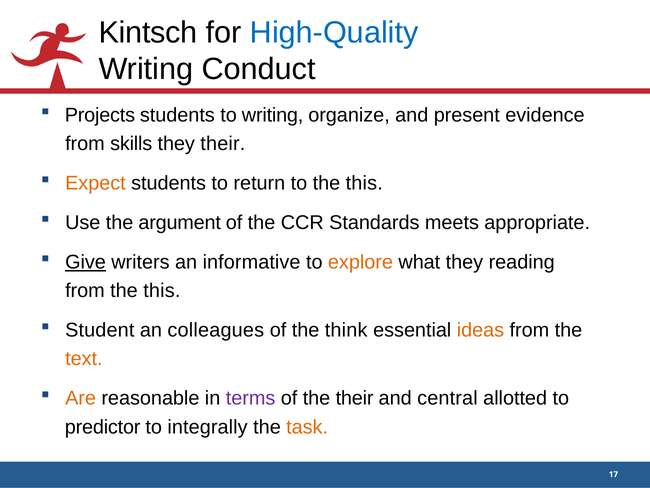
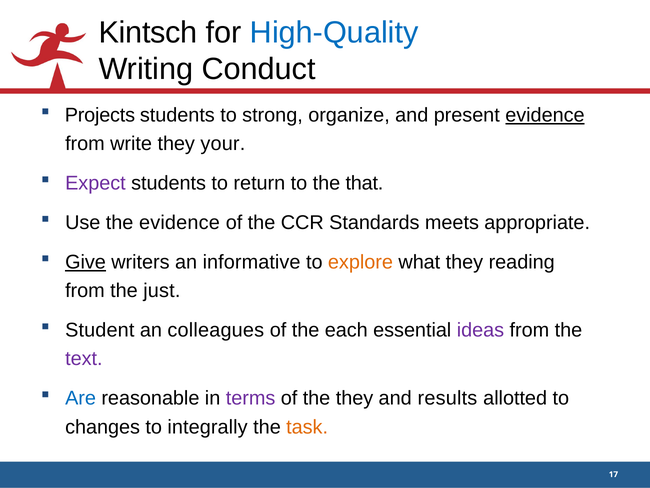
to writing: writing -> strong (273, 115)
evidence underline: none -> present (545, 115)
skills: skills -> write (131, 144)
they their: their -> your (223, 144)
Expect colour: orange -> purple (95, 183)
to the this: this -> that (364, 183)
the argument: argument -> evidence (179, 223)
from the this: this -> just (162, 291)
think: think -> each (346, 330)
ideas colour: orange -> purple (480, 330)
text colour: orange -> purple (84, 359)
Are colour: orange -> blue (81, 398)
the their: their -> they (355, 398)
central: central -> results (447, 398)
predictor: predictor -> changes (103, 427)
